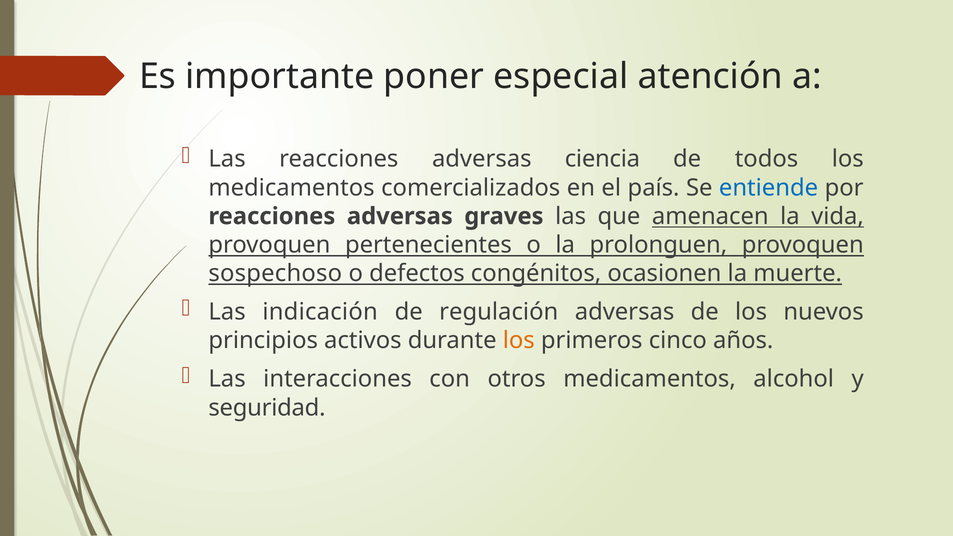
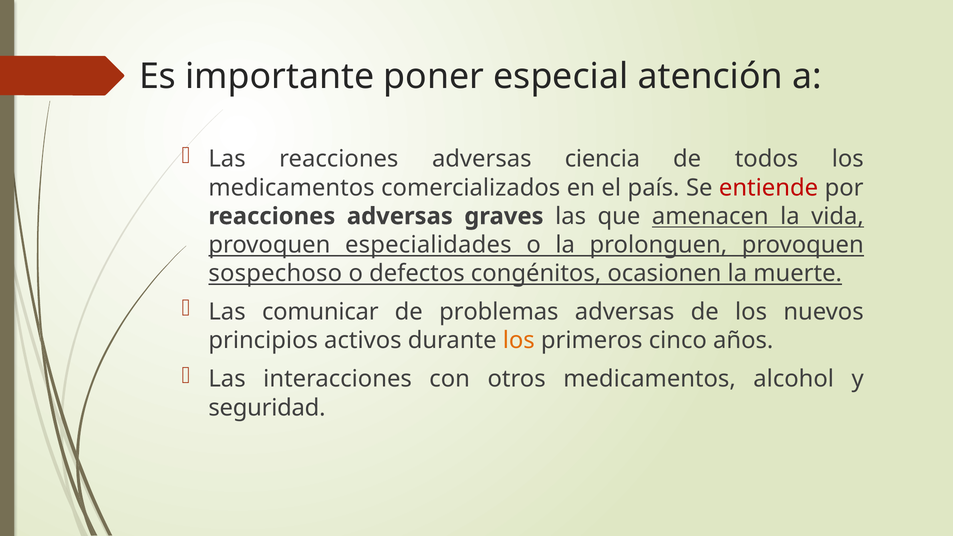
entiende colour: blue -> red (769, 188)
pertenecientes: pertenecientes -> especialidades (428, 245)
indicación: indicación -> comunicar (320, 312)
regulación: regulación -> problemas (499, 312)
